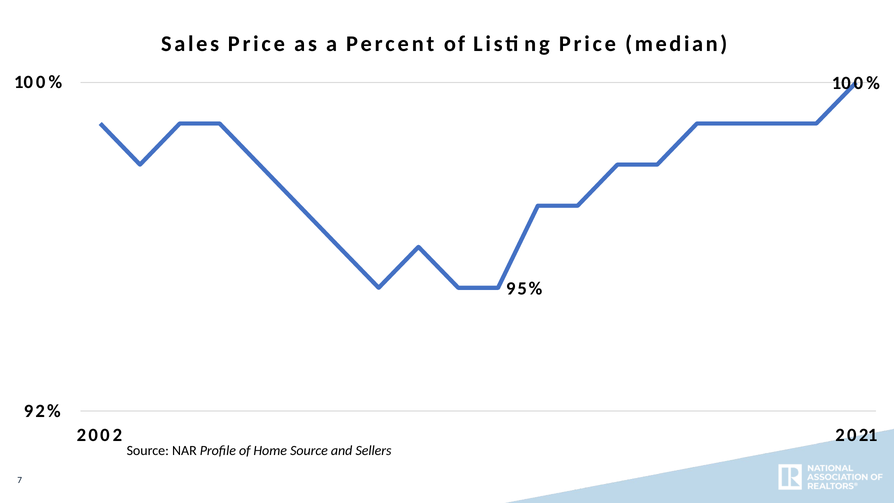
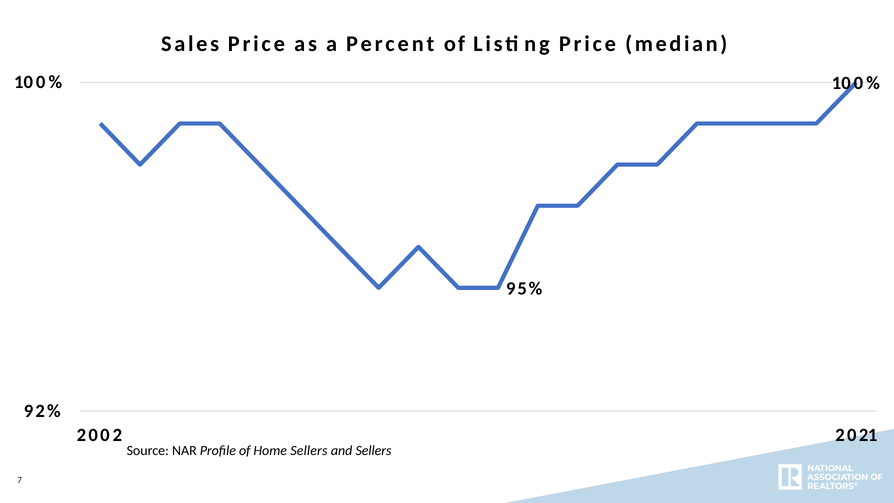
Home Source: Source -> Sellers (309, 450)
